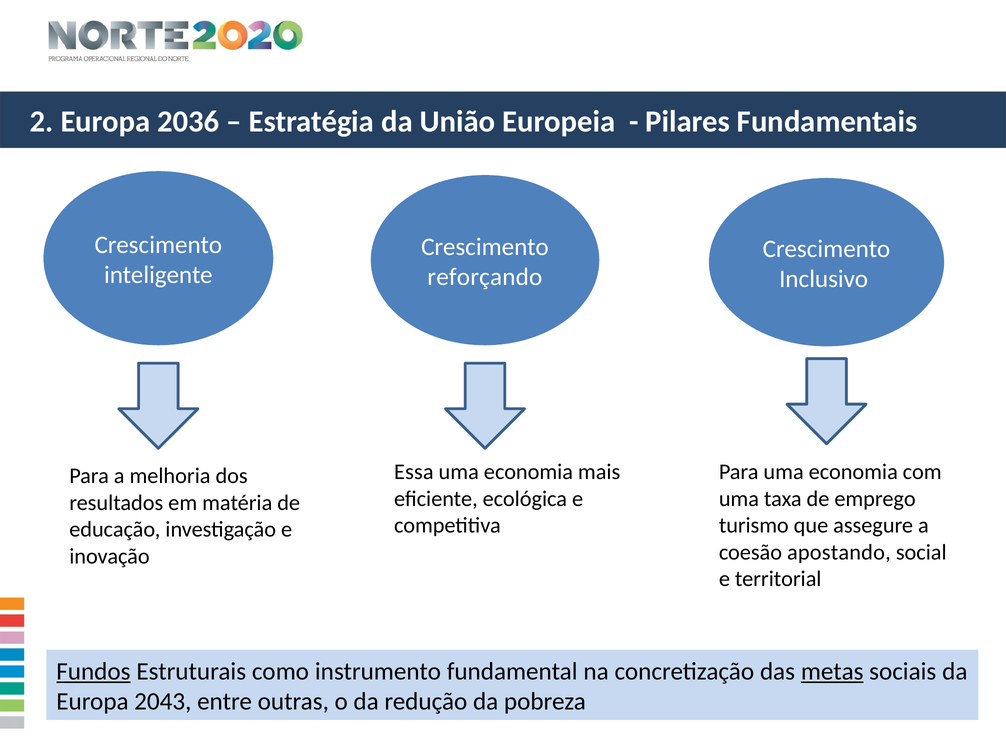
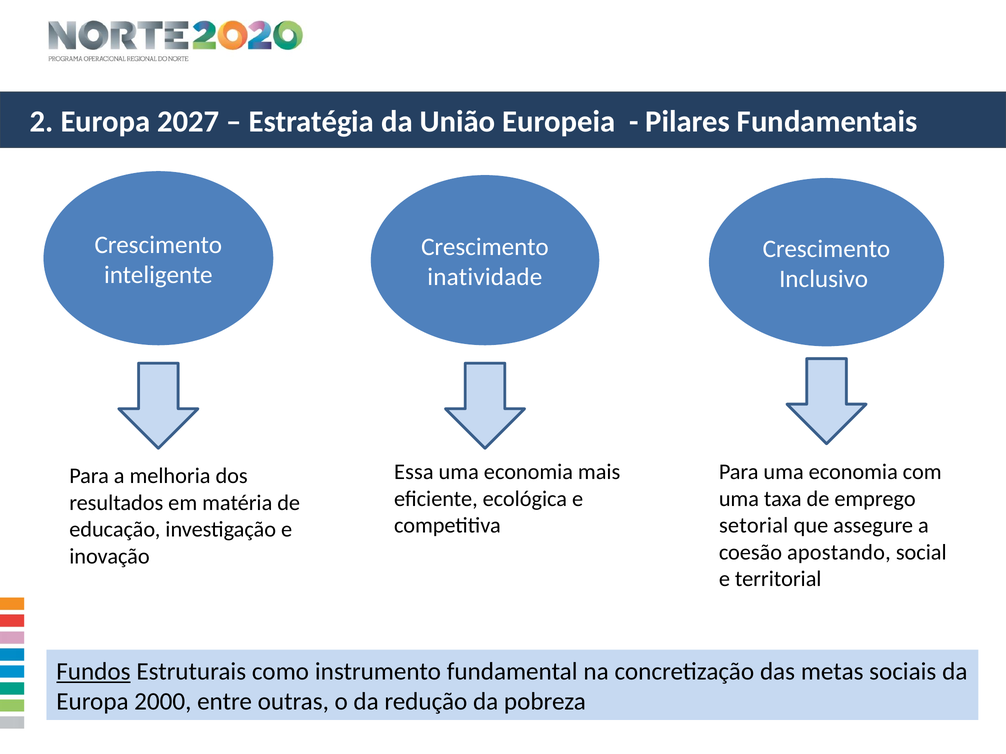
2036: 2036 -> 2027 (188, 122)
reforçando: reforçando -> inatividade (485, 277)
turismo: turismo -> setorial (754, 526)
metas underline: present -> none (832, 672)
2043: 2043 -> 2000 (163, 702)
